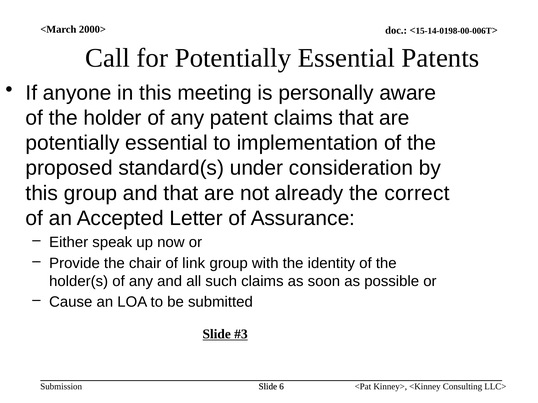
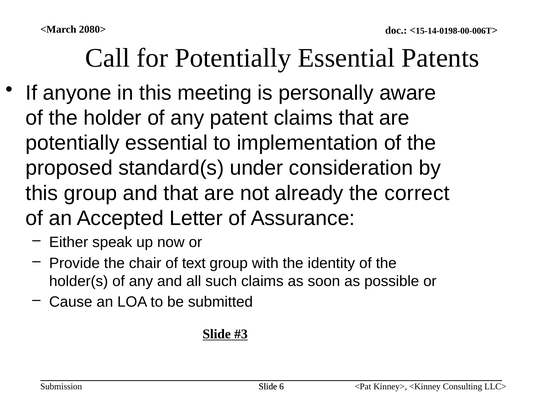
2000>: 2000> -> 2080> (92, 30)
link: link -> text (194, 264)
